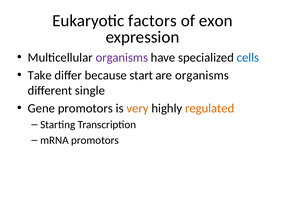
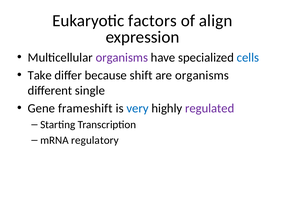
exon: exon -> align (216, 21)
start: start -> shift (141, 75)
Gene promotors: promotors -> frameshift (85, 108)
very colour: orange -> blue (138, 108)
regulated colour: orange -> purple (210, 108)
mRNA promotors: promotors -> regulatory (95, 140)
